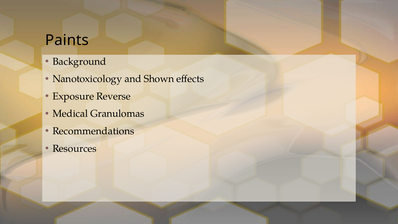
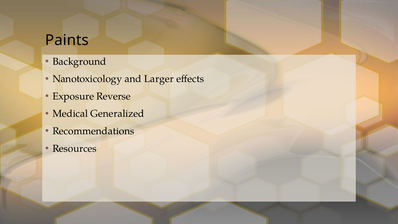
Shown: Shown -> Larger (159, 79)
Granulomas: Granulomas -> Generalized (117, 114)
